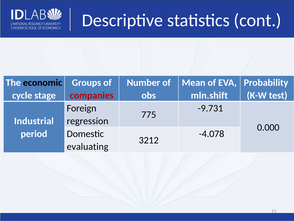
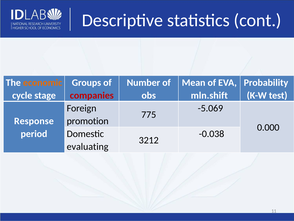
economic colour: black -> orange (43, 82)
-9.731: -9.731 -> -5.069 (210, 108)
Industrial: Industrial -> Response (34, 121)
regression: regression -> promotion (88, 121)
-4.078: -4.078 -> -0.038 (212, 134)
